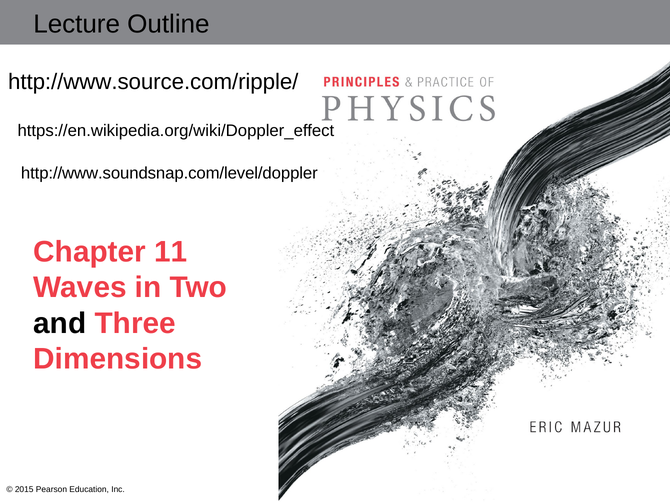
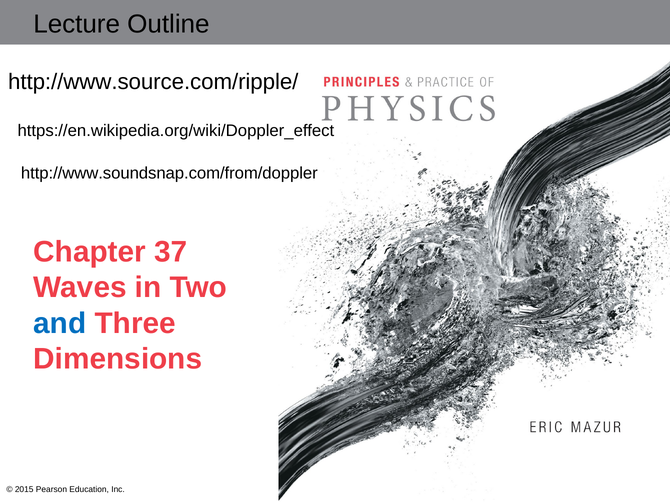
http://www.soundsnap.com/level/doppler: http://www.soundsnap.com/level/doppler -> http://www.soundsnap.com/from/doppler (169, 174)
11: 11 -> 37 (171, 252)
and colour: black -> blue (60, 324)
